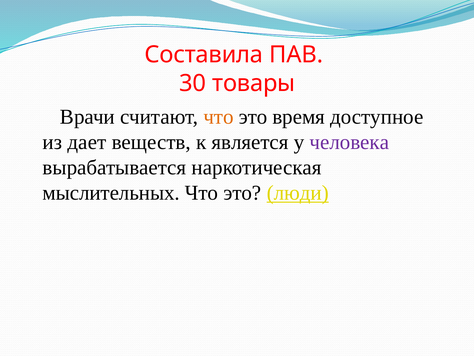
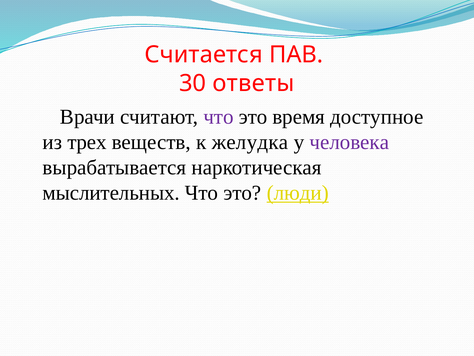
Составила: Составила -> Считается (204, 55)
товары: товары -> ответы (253, 83)
что colour: orange -> purple (218, 117)
дает: дает -> трех (87, 142)
является: является -> желудка (250, 142)
